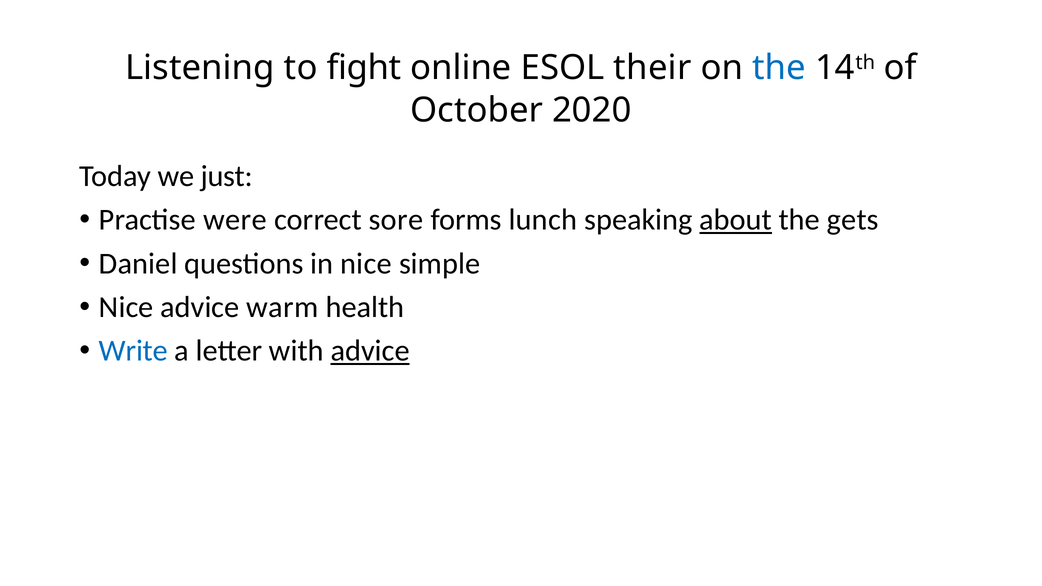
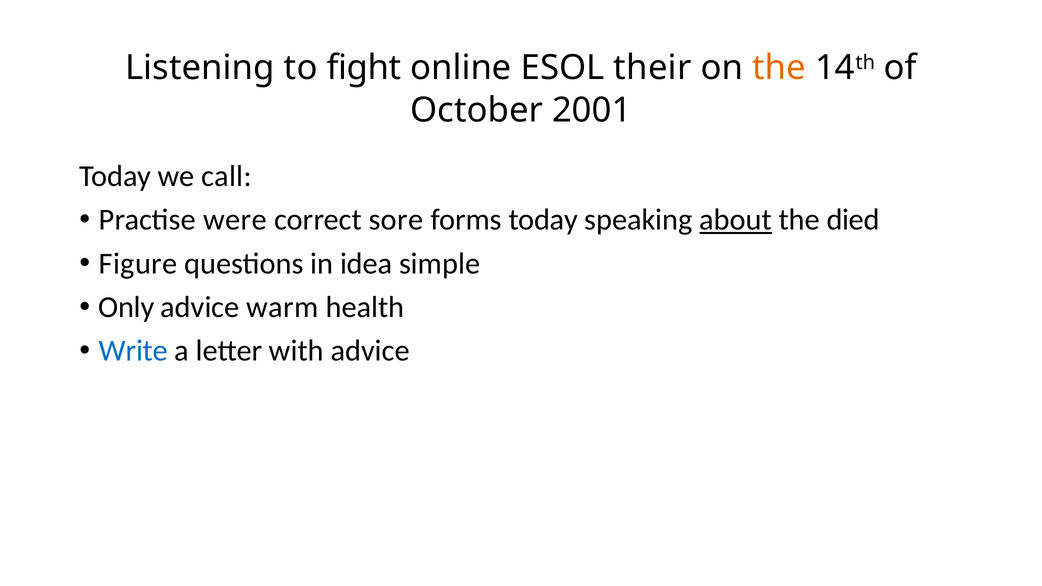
the colour: blue -> orange (779, 68)
2020: 2020 -> 2001 (592, 110)
just: just -> call (227, 176)
forms lunch: lunch -> today (543, 220)
gets: gets -> died (853, 220)
Daniel: Daniel -> Figure (138, 264)
in nice: nice -> idea (366, 264)
Nice: Nice -> Only (126, 307)
advice underline: present -> none (370, 351)
